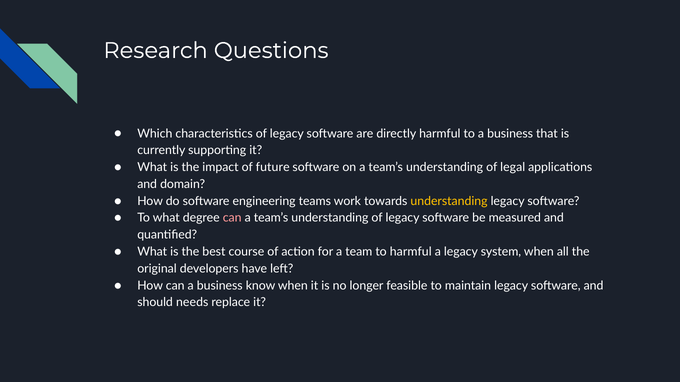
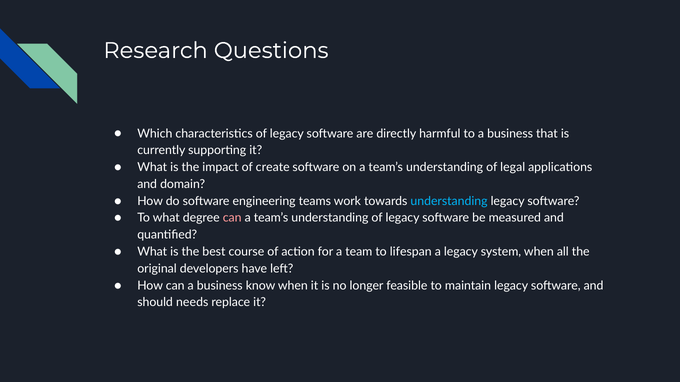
future: future -> create (273, 167)
understanding colour: yellow -> light blue (449, 201)
to harmful: harmful -> lifespan (411, 252)
